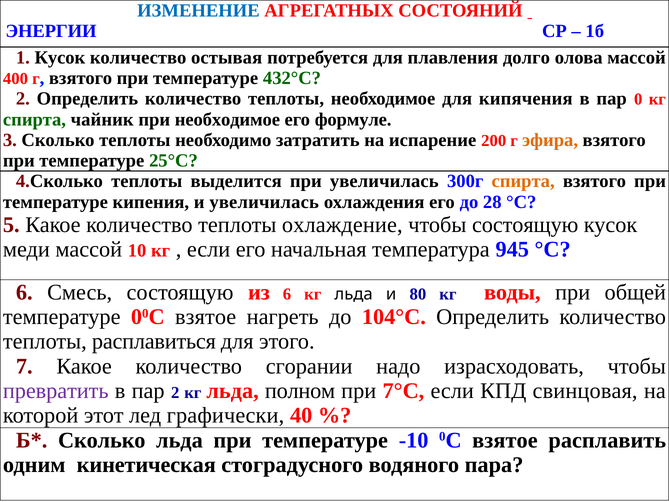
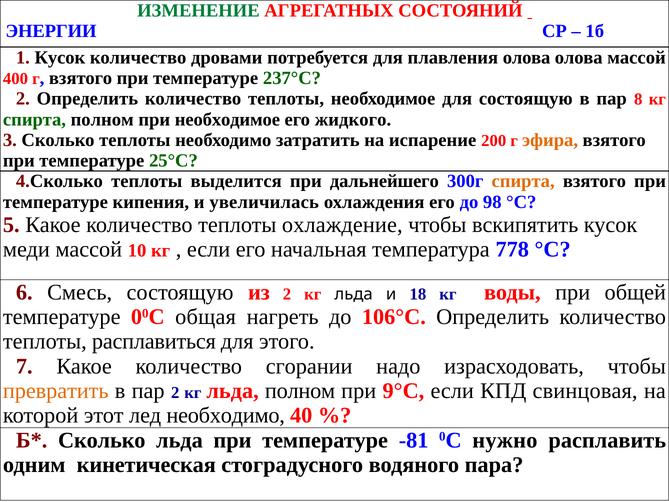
ИЗМЕНЕНИЕ colour: blue -> green (198, 10)
остывая: остывая -> дровами (227, 57)
плавления долго: долго -> олова (527, 57)
432°С: 432°С -> 237°С (292, 78)
для кипячения: кипячения -> состоящую (526, 99)
0: 0 -> 8 (638, 99)
спирта чайник: чайник -> полном (102, 119)
формуле: формуле -> жидкого (353, 119)
при увеличилась: увеличилась -> дальнейшего (384, 181)
28: 28 -> 98 (492, 202)
чтобы состоящую: состоящую -> вскипятить (525, 225)
945: 945 -> 778 (512, 249)
из 6: 6 -> 2 (287, 294)
80: 80 -> 18 (418, 294)
00С взятое: взятое -> общая (206, 317)
104°С: 104°С -> 106°С (394, 317)
превратить colour: purple -> orange (56, 391)
7°С: 7°С -> 9°С (403, 391)
лед графически: графически -> необходимо (226, 415)
-10: -10 -> -81 (414, 440)
0С взятое: взятое -> нужно (505, 440)
